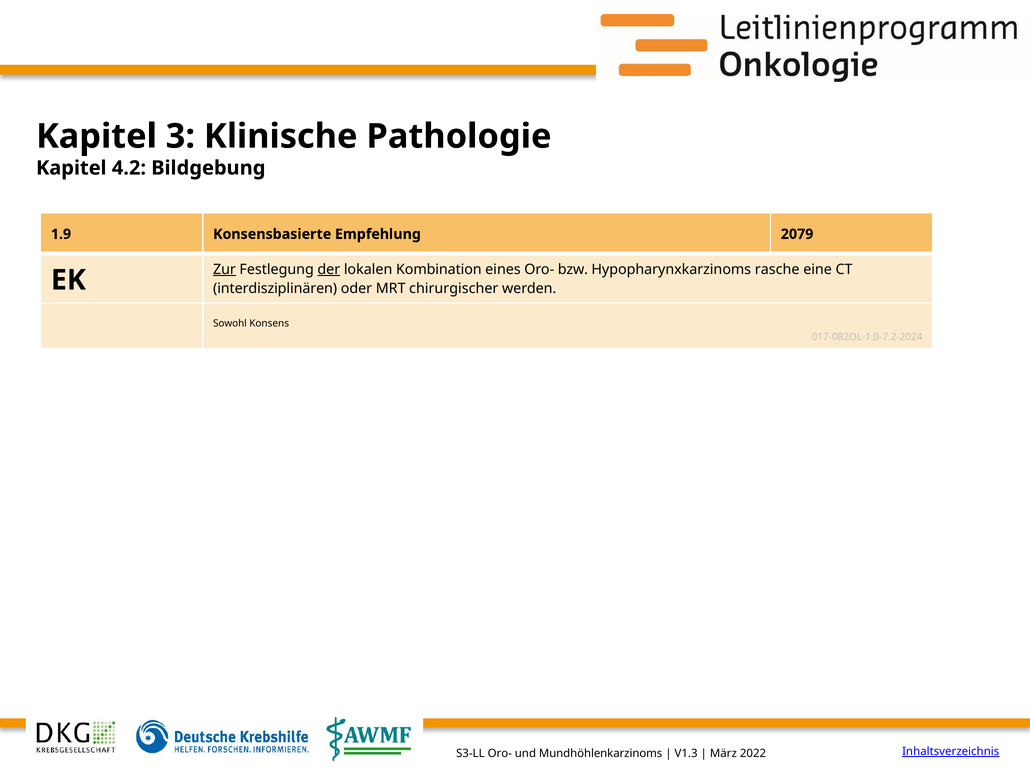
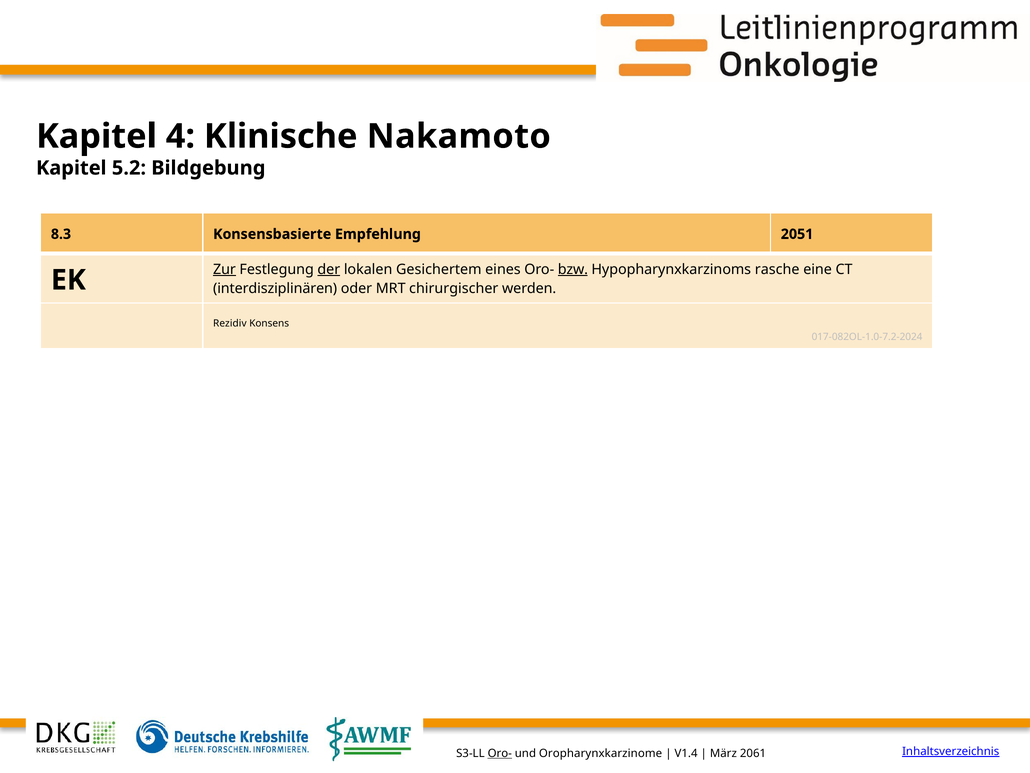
3: 3 -> 4 (180, 136)
Pathologie: Pathologie -> Nakamoto (459, 136)
4.2: 4.2 -> 5.2 (129, 168)
1.9: 1.9 -> 8.3 (61, 234)
2079: 2079 -> 2051 (797, 234)
Kombination: Kombination -> Gesichertem (439, 269)
bzw underline: none -> present (573, 269)
Sowohl: Sowohl -> Rezidiv (230, 323)
Oro- underline: none -> present (500, 753)
Mundhöhlenkarzinoms: Mundhöhlenkarzinoms -> Oropharynxkarzinome (601, 753)
V1.3: V1.3 -> V1.4 (686, 753)
2022: 2022 -> 2061 (753, 753)
